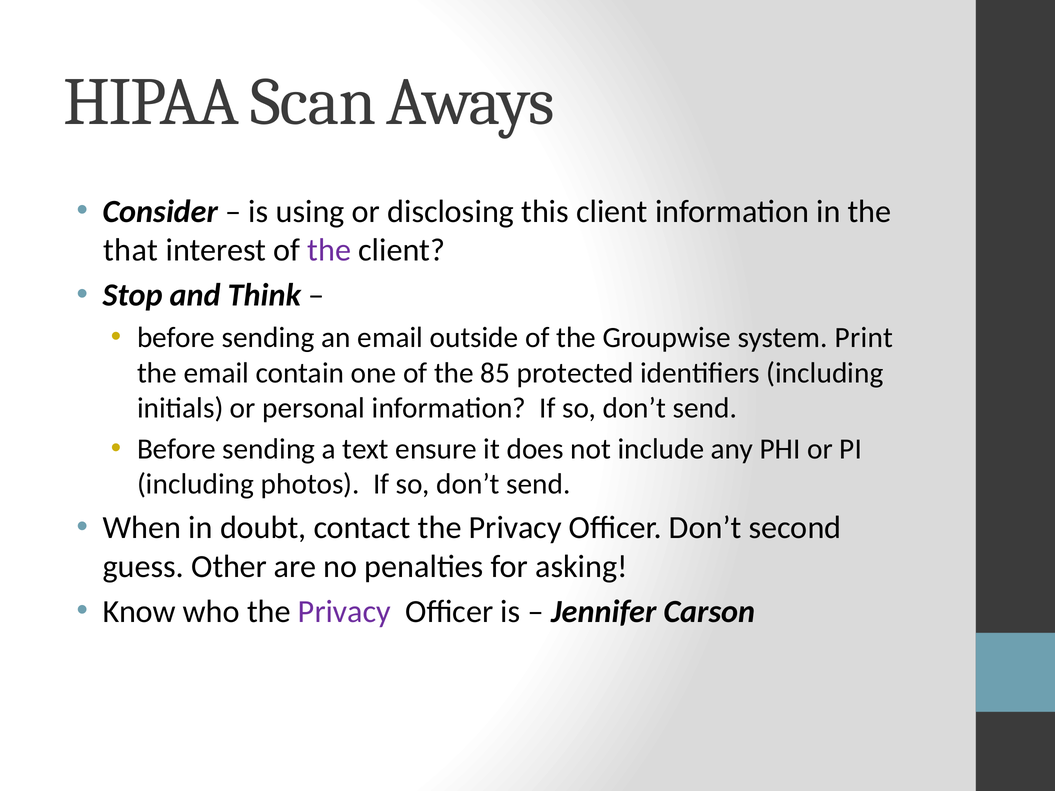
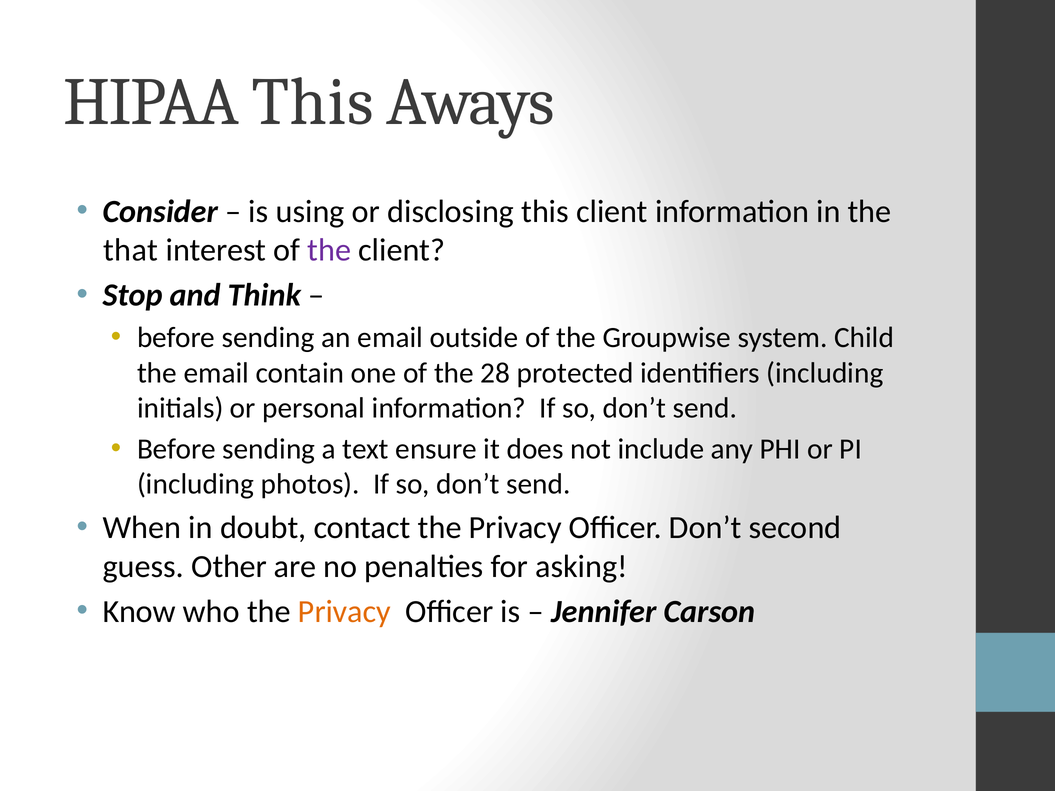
HIPAA Scan: Scan -> This (313, 102)
Print: Print -> Child (864, 338)
85: 85 -> 28 (495, 373)
Privacy colour: purple -> orange (344, 612)
